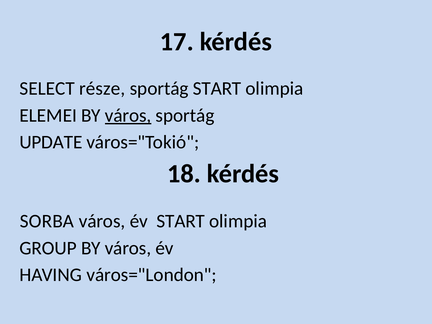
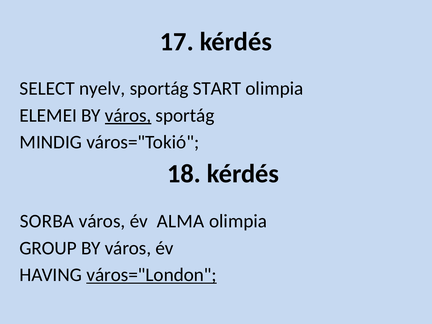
része: része -> nyelv (102, 89)
UPDATE: UPDATE -> MINDIG (51, 142)
év START: START -> ALMA (181, 221)
város="London underline: none -> present (152, 275)
